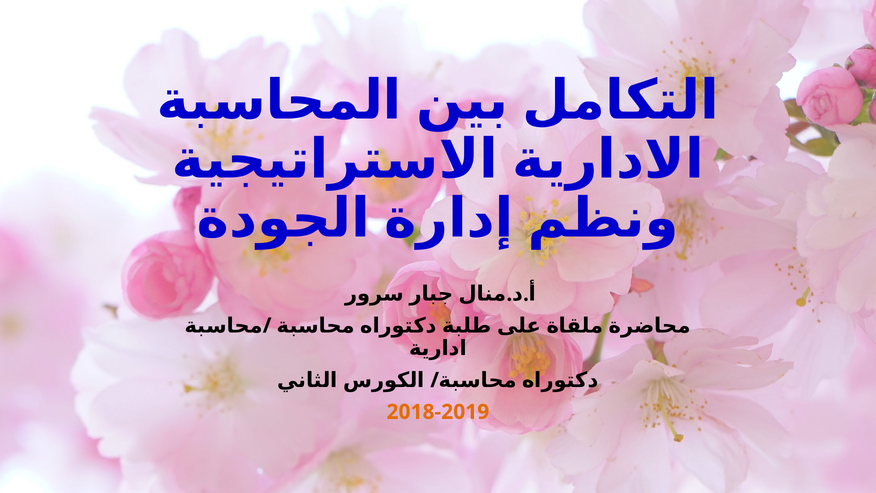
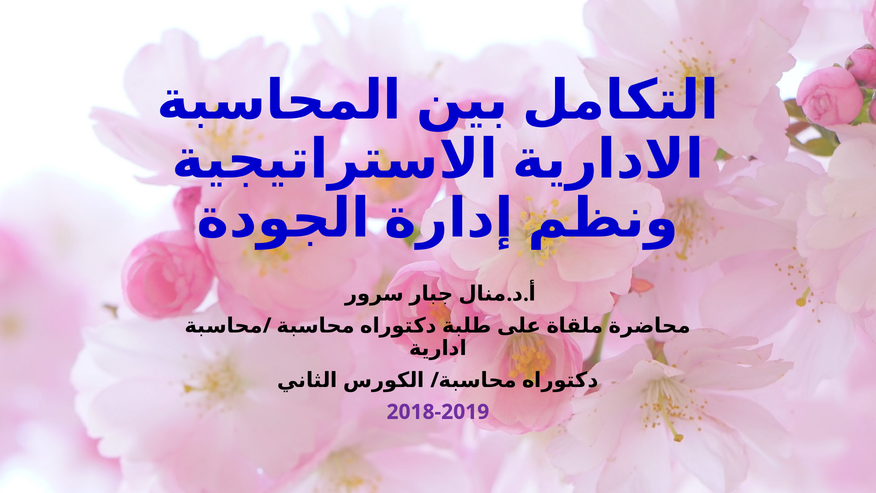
2018-2019 colour: orange -> purple (438, 412)
